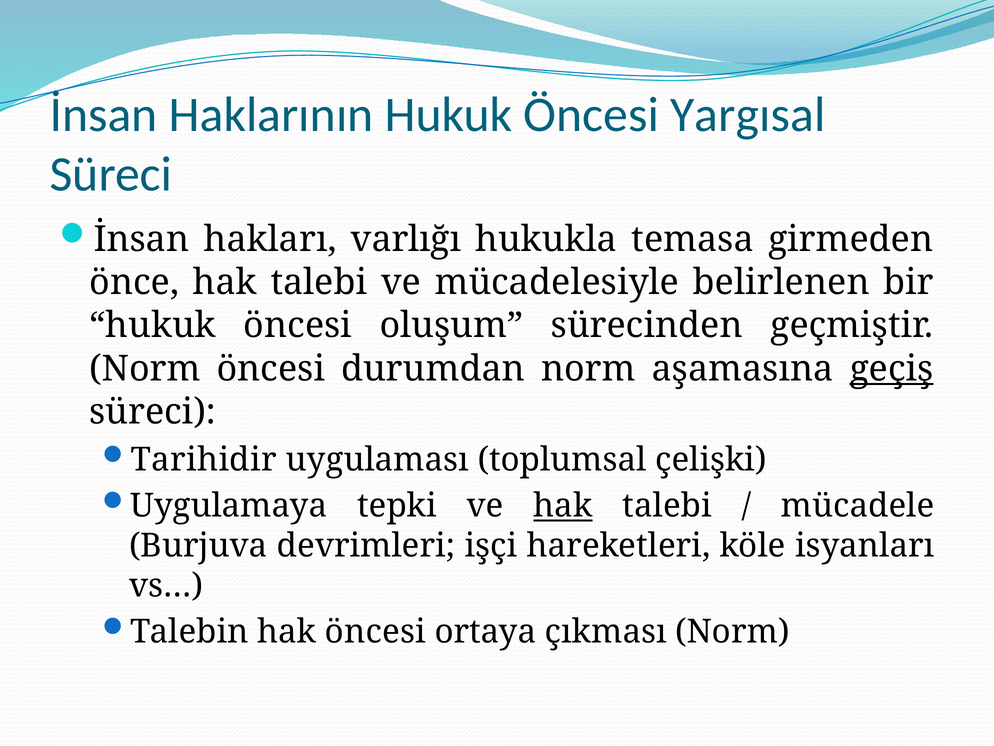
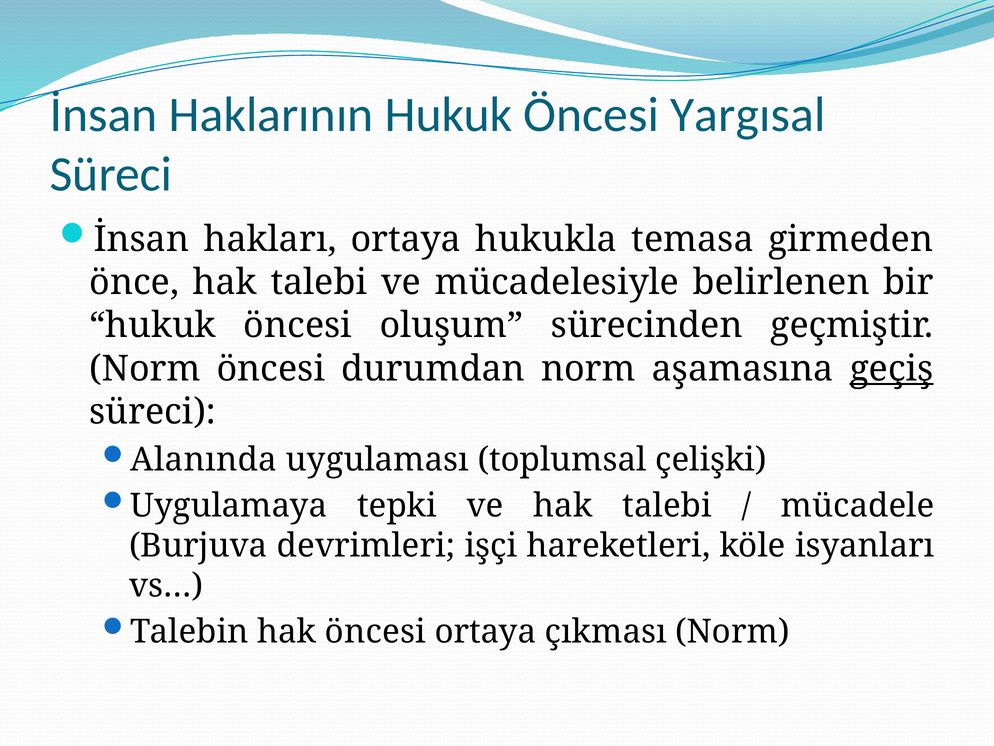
hakları varlığı: varlığı -> ortaya (406, 239)
Tarihidir: Tarihidir -> Alanında (204, 459)
hak underline: present -> none (563, 506)
